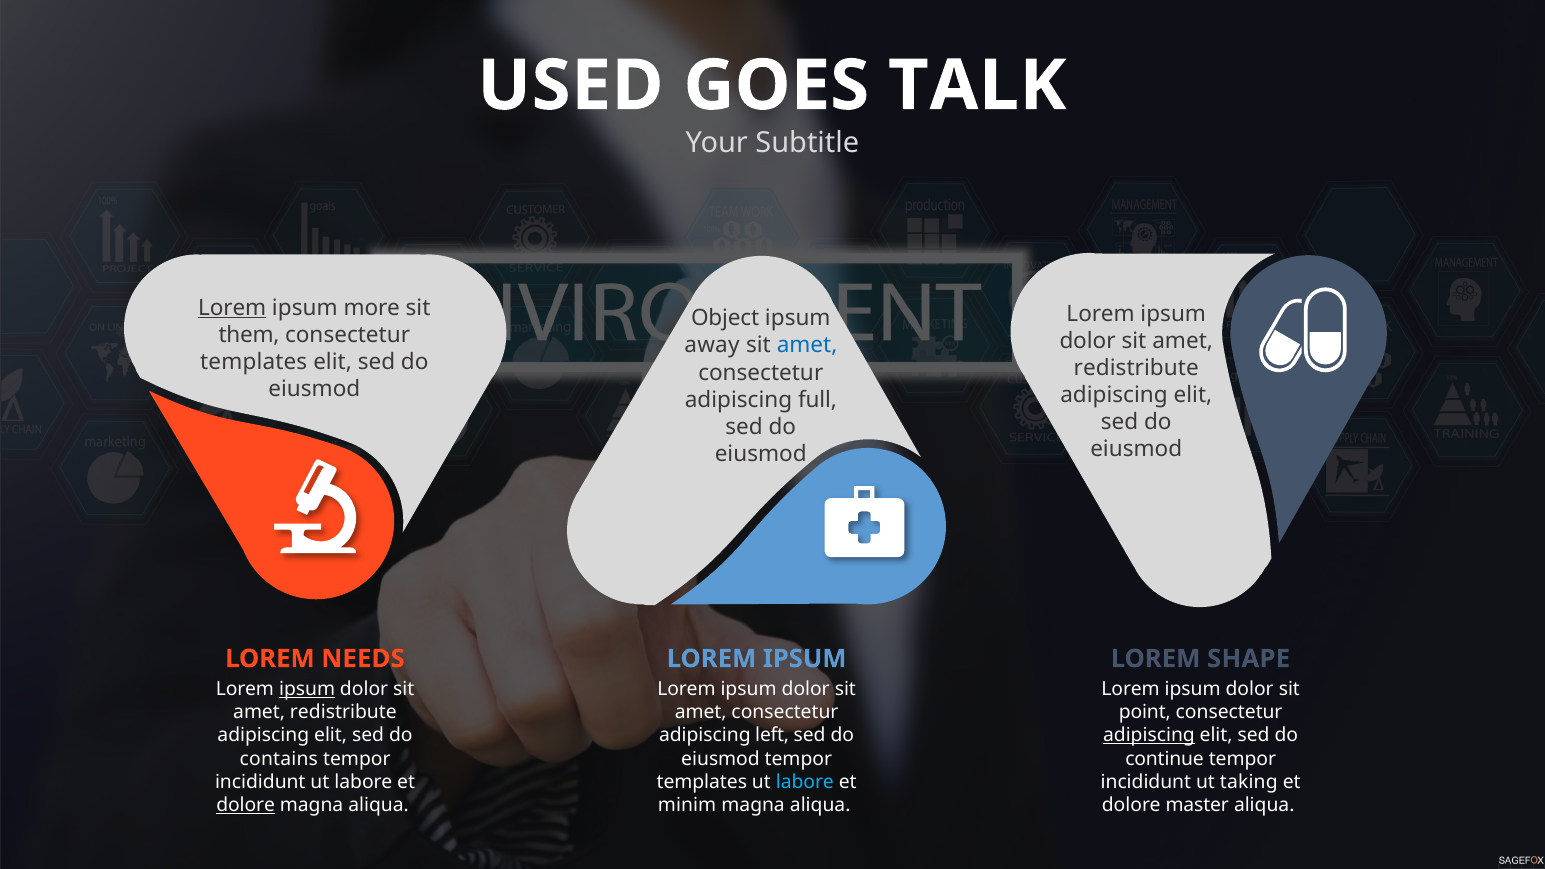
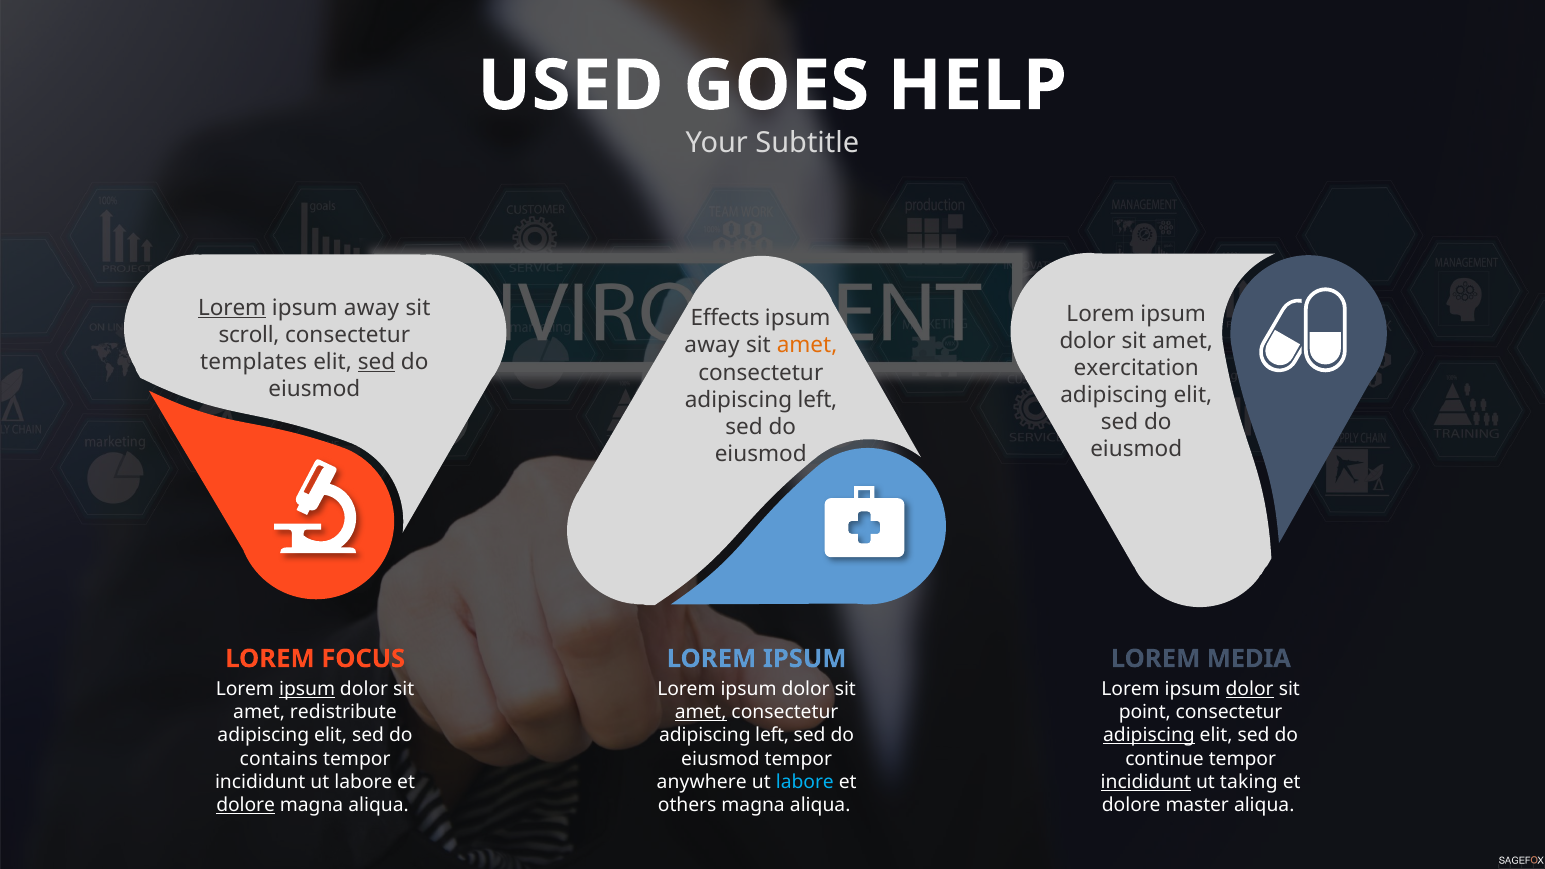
TALK: TALK -> HELP (977, 86)
more: more -> away (372, 308)
Object: Object -> Effects (725, 319)
them: them -> scroll (249, 335)
amet colour: blue -> orange (807, 346)
sed underline: none -> present (376, 362)
redistribute: redistribute -> exercitation (1136, 368)
full: full -> left (817, 400)
NEEDS: NEEDS -> FOCUS (363, 659)
SHAPE: SHAPE -> MEDIA (1249, 659)
dolor underline: none -> present (1250, 689)
amet underline: none -> present (701, 712)
templates: templates -> anywhere (702, 782)
incididunt underline: none -> present (1146, 782)
minim: minim -> others (687, 805)
